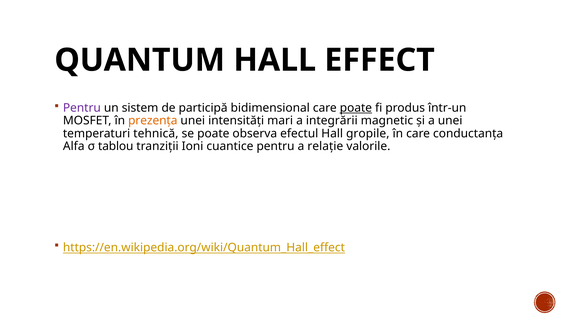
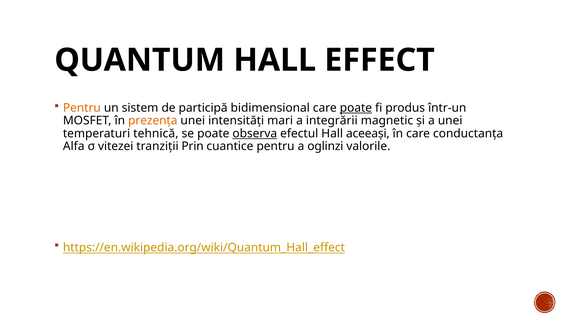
Pentru colour: purple -> orange (82, 108)
observa underline: none -> present (255, 134)
gropile: gropile -> aceeași (368, 134)
tablou: tablou -> vitezei (116, 146)
Ioni: Ioni -> Prin (193, 146)
relație: relație -> oglinzi (325, 146)
